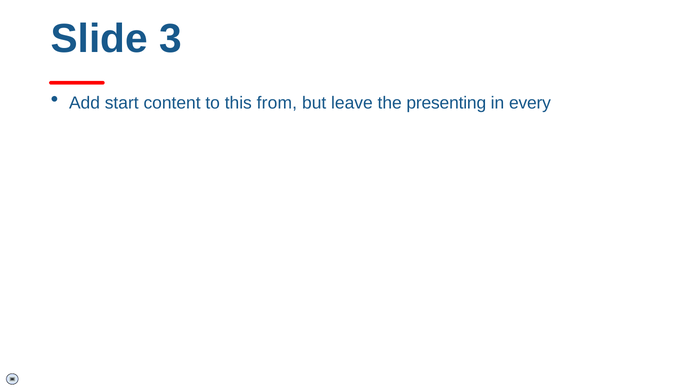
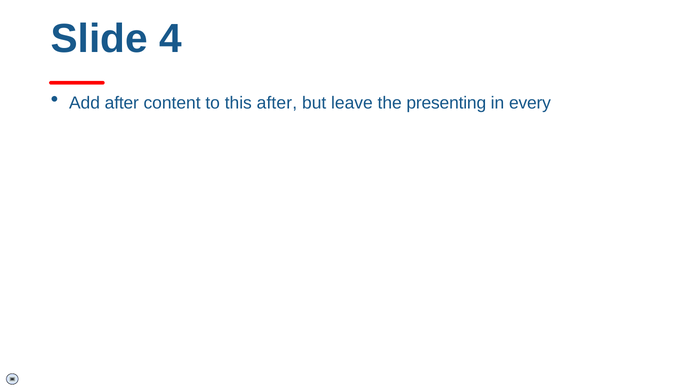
3: 3 -> 4 (170, 39)
Add start: start -> after (122, 103)
this from: from -> after (277, 103)
